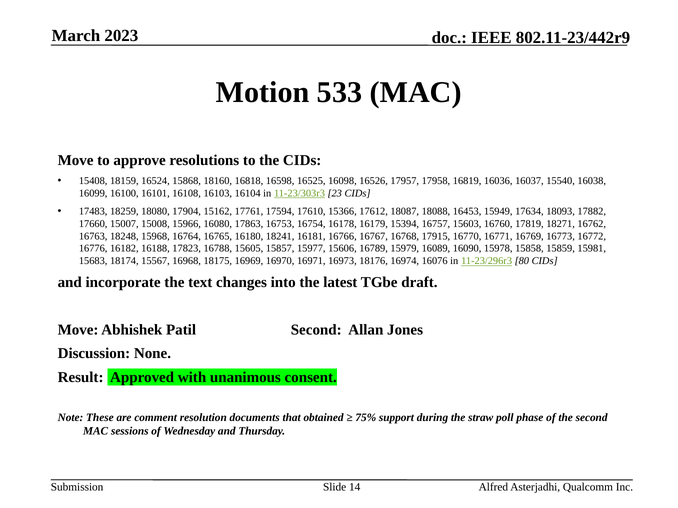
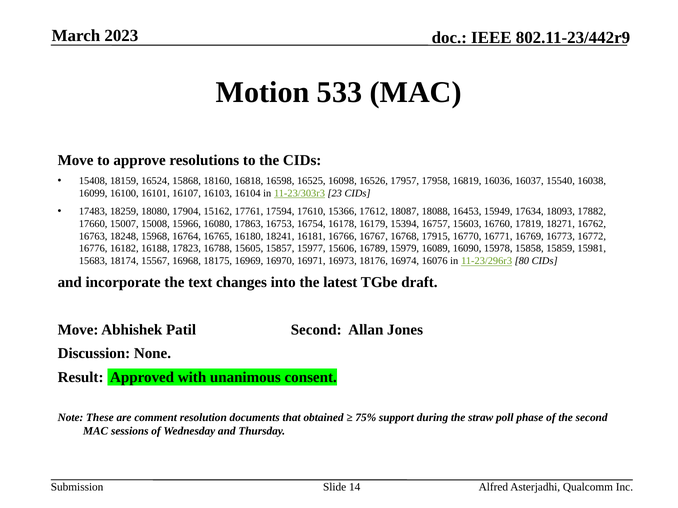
16108: 16108 -> 16107 (187, 193)
